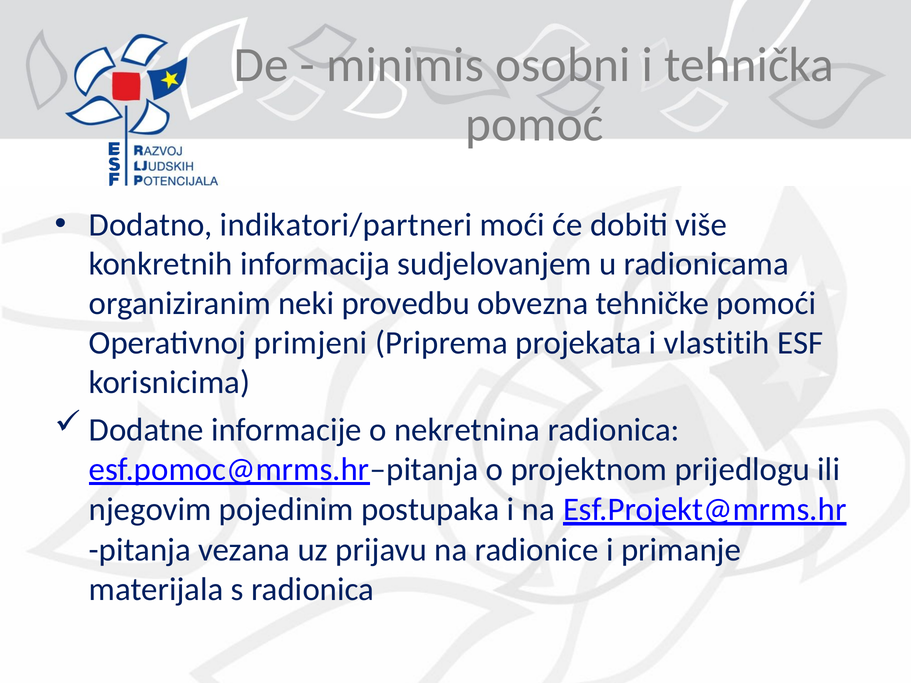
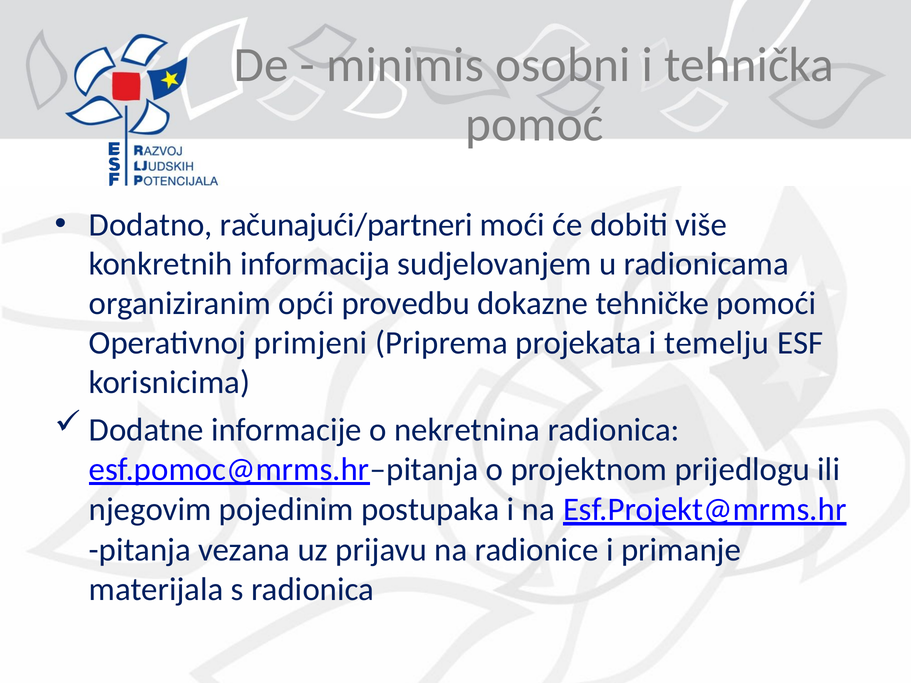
indikatori/partneri: indikatori/partneri -> računajući/partneri (346, 225)
neki: neki -> opći (306, 304)
obvezna: obvezna -> dokazne (533, 304)
vlastitih: vlastitih -> temelju (717, 343)
